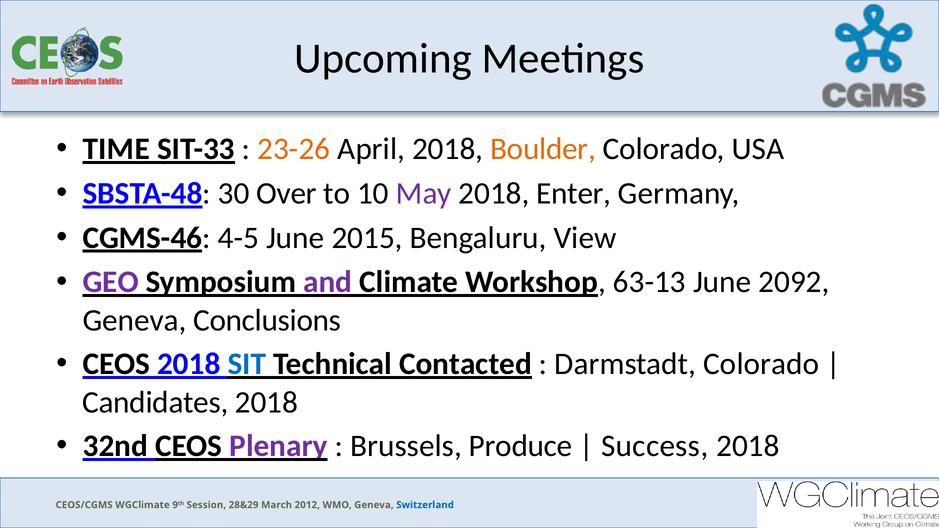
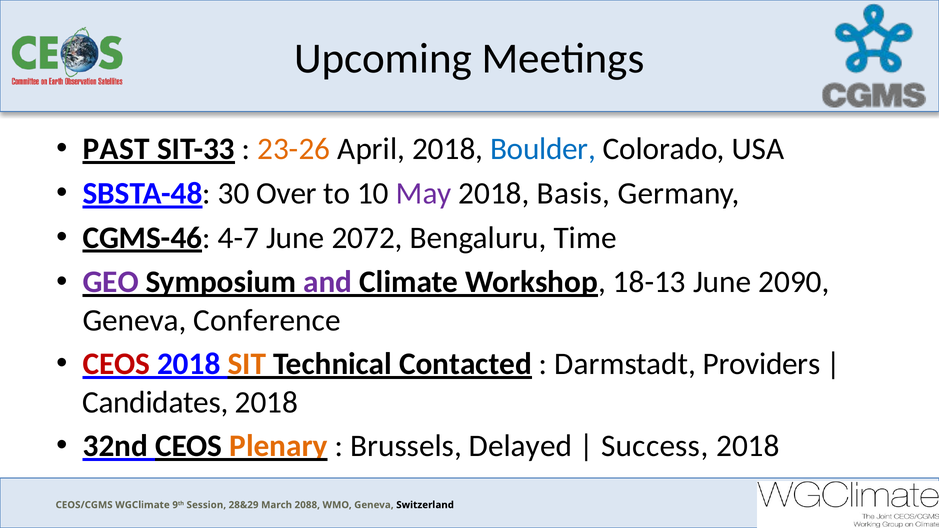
TIME: TIME -> PAST (116, 149)
Boulder colour: orange -> blue (543, 149)
Enter: Enter -> Basis (573, 193)
4-5: 4-5 -> 4-7 (238, 238)
2015: 2015 -> 2072 (367, 238)
View: View -> Time (585, 238)
63-13: 63-13 -> 18-13 (649, 282)
2092: 2092 -> 2090 (794, 282)
Conclusions: Conclusions -> Conference (267, 320)
CEOS colour: black -> red (116, 364)
SIT colour: blue -> orange (247, 364)
Darmstadt Colorado: Colorado -> Providers (762, 364)
Plenary colour: purple -> orange (279, 446)
Produce: Produce -> Delayed (520, 446)
2012: 2012 -> 2088 (307, 505)
Switzerland colour: blue -> black (425, 505)
